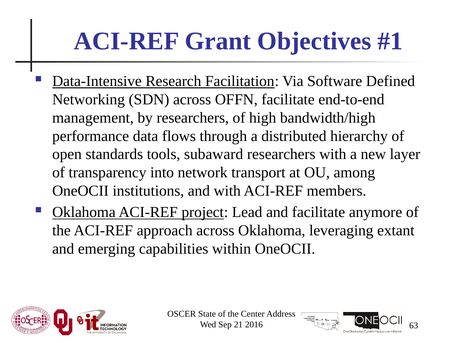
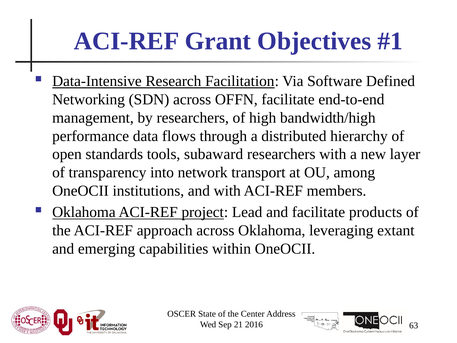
anymore: anymore -> products (376, 212)
